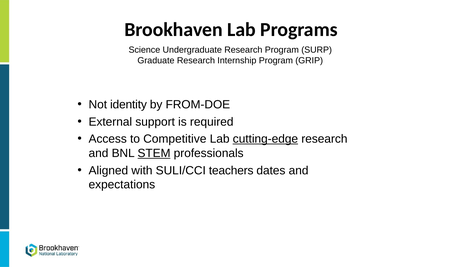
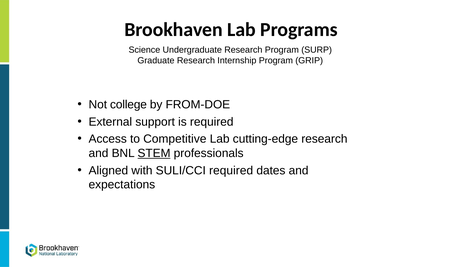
identity: identity -> college (128, 104)
cutting-edge underline: present -> none (265, 139)
SULI/CCI teachers: teachers -> required (231, 170)
